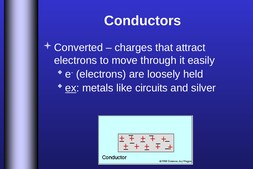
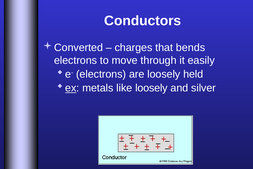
attract: attract -> bends (191, 48)
like circuits: circuits -> loosely (151, 88)
